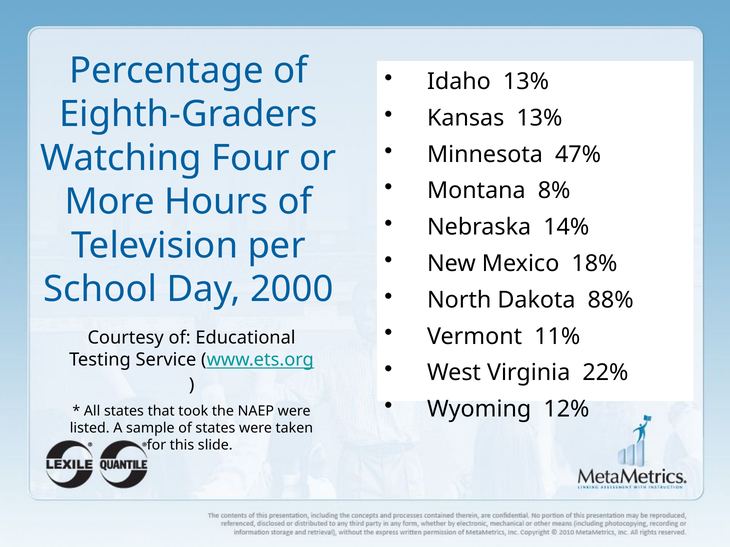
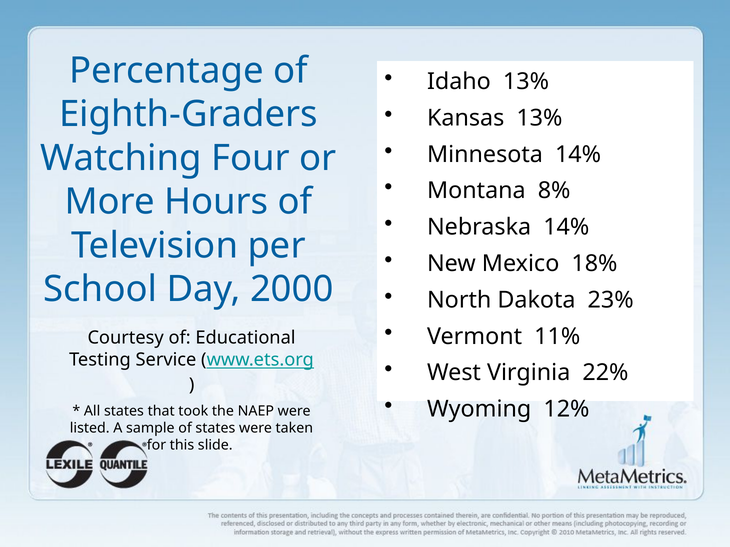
Minnesota 47%: 47% -> 14% (578, 155)
88%: 88% -> 23% (611, 300)
